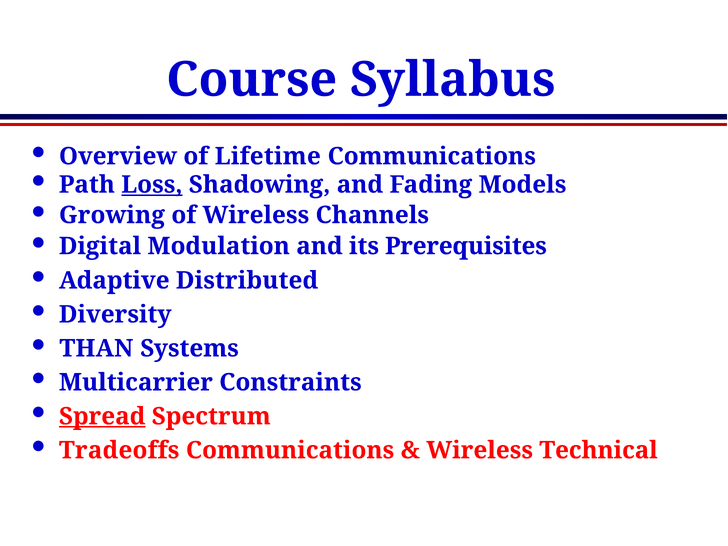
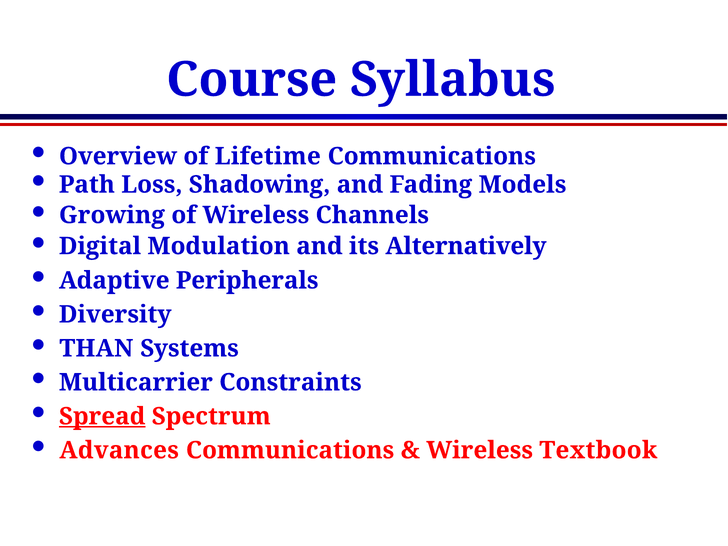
Loss underline: present -> none (152, 185)
Prerequisites: Prerequisites -> Alternatively (466, 246)
Distributed: Distributed -> Peripherals (247, 280)
Tradeoffs: Tradeoffs -> Advances (119, 450)
Technical: Technical -> Textbook (598, 450)
